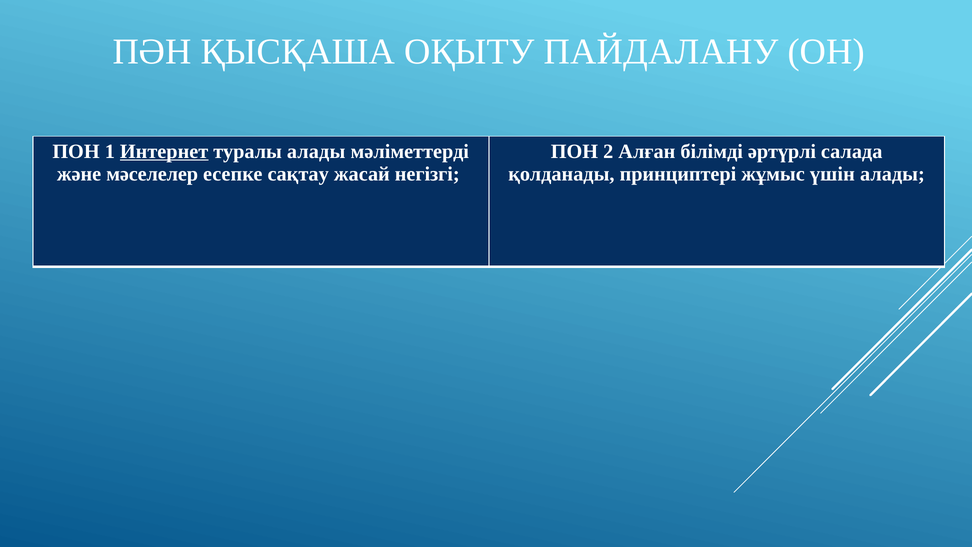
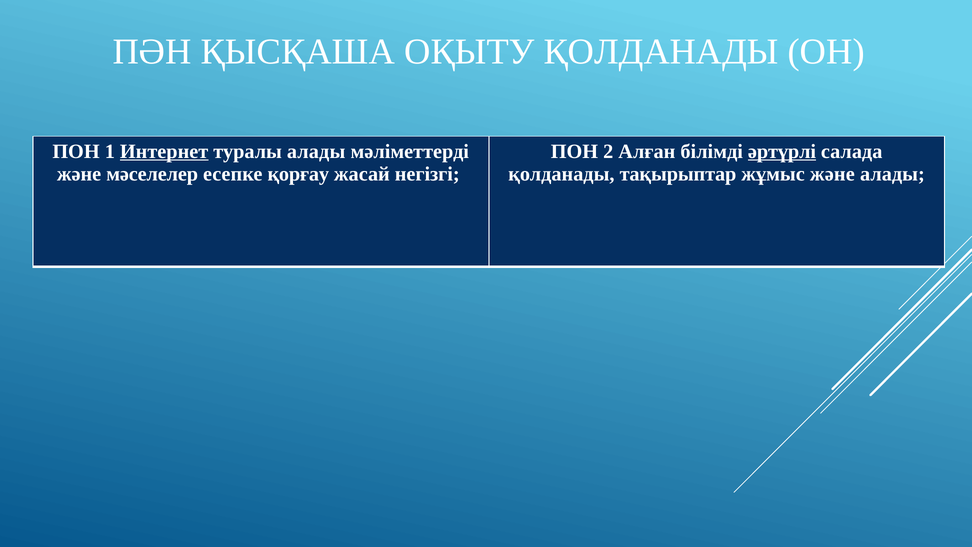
ОҚЫТУ ПАЙДАЛАНУ: ПАЙДАЛАНУ -> ҚОЛДАНАДЫ (661, 52)
әртүрлі underline: none -> present (782, 151)
сақтау: сақтау -> қорғау (298, 174)
принциптері: принциптері -> тақырыптар (678, 174)
жұмыс үшін: үшін -> және (832, 174)
